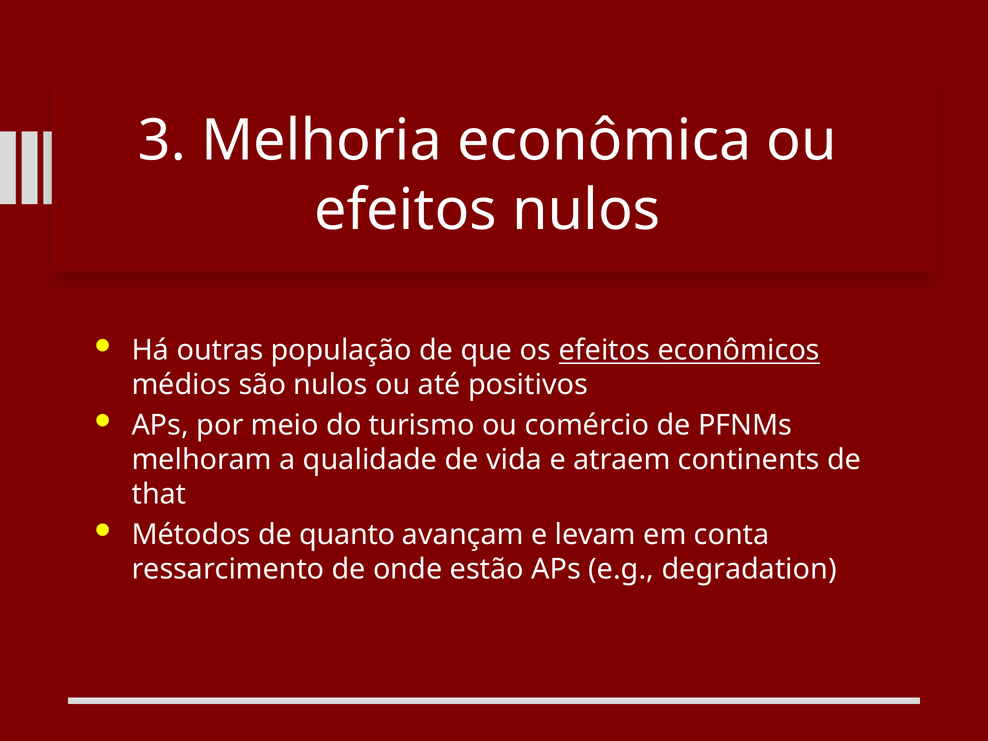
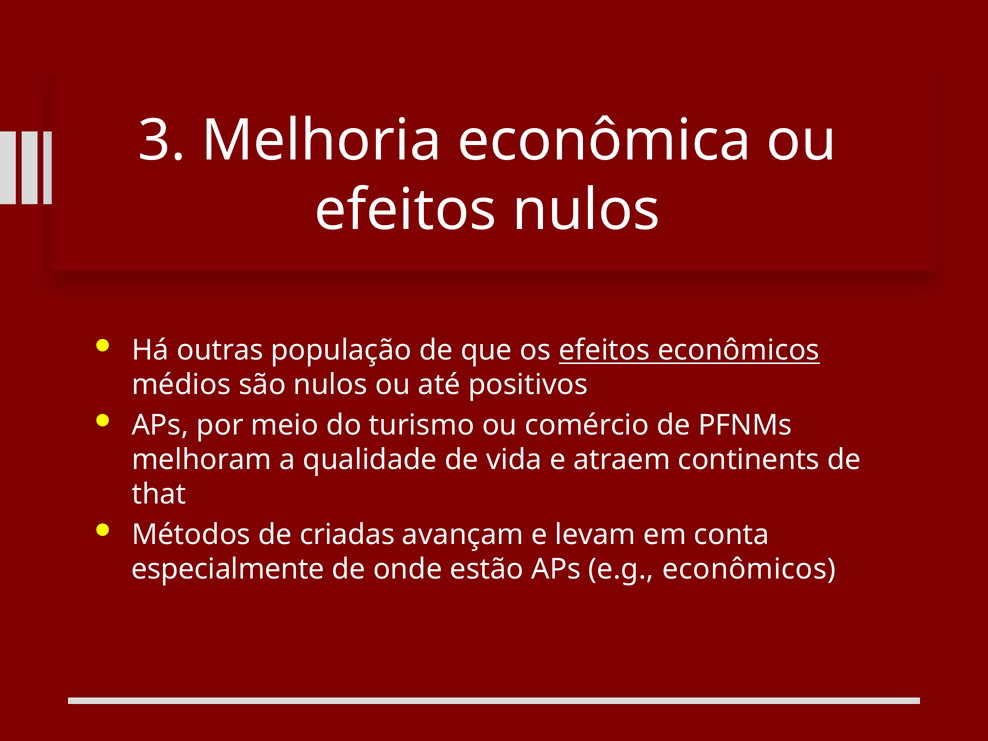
quanto: quanto -> criadas (347, 535)
ressarcimento: ressarcimento -> especialmente (228, 569)
e.g degradation: degradation -> econômicos (749, 569)
